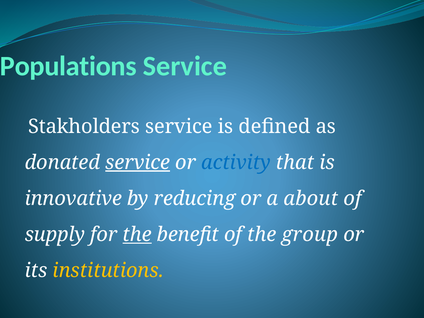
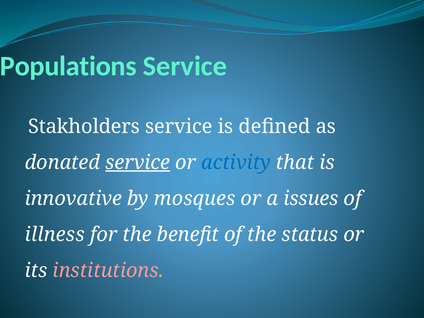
reducing: reducing -> mosques (195, 198)
about: about -> issues (311, 198)
supply: supply -> illness (55, 235)
the underline: present -> none (137, 235)
group: group -> status (310, 235)
institutions colour: yellow -> pink (108, 271)
